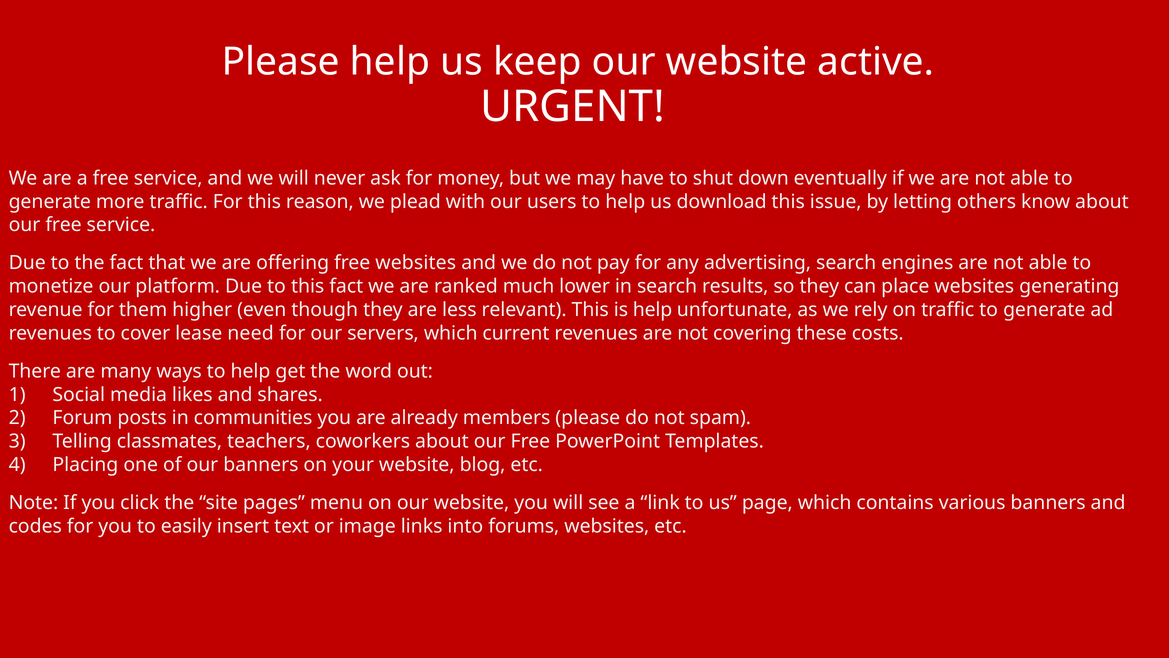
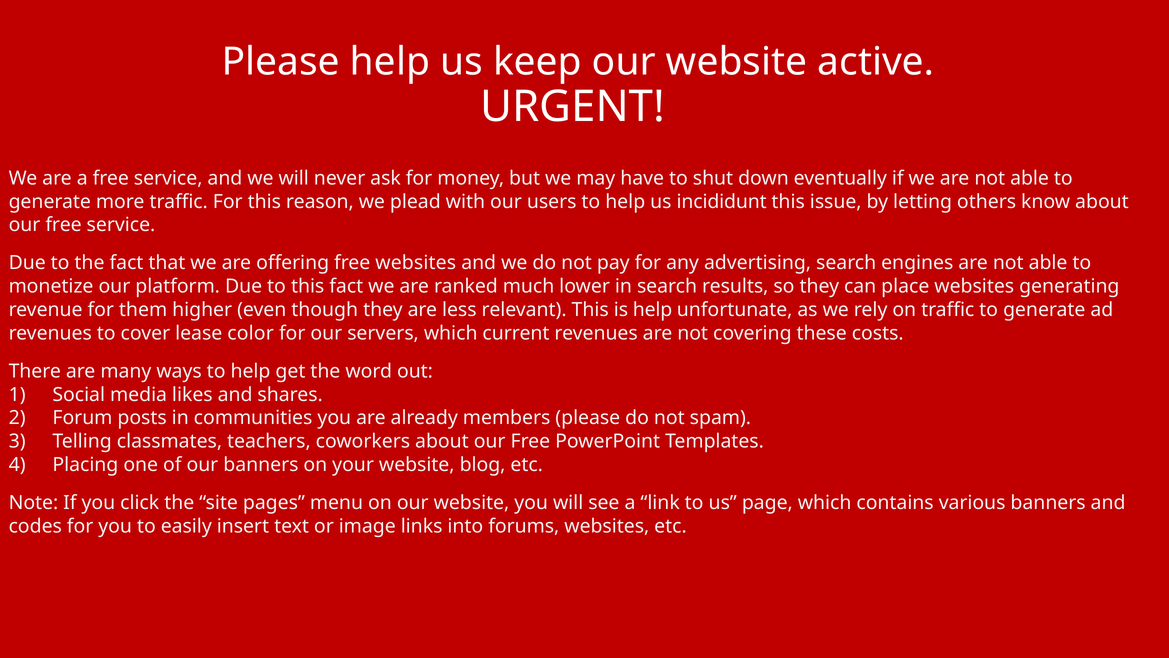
download: download -> incididunt (722, 202)
need: need -> color (251, 333)
